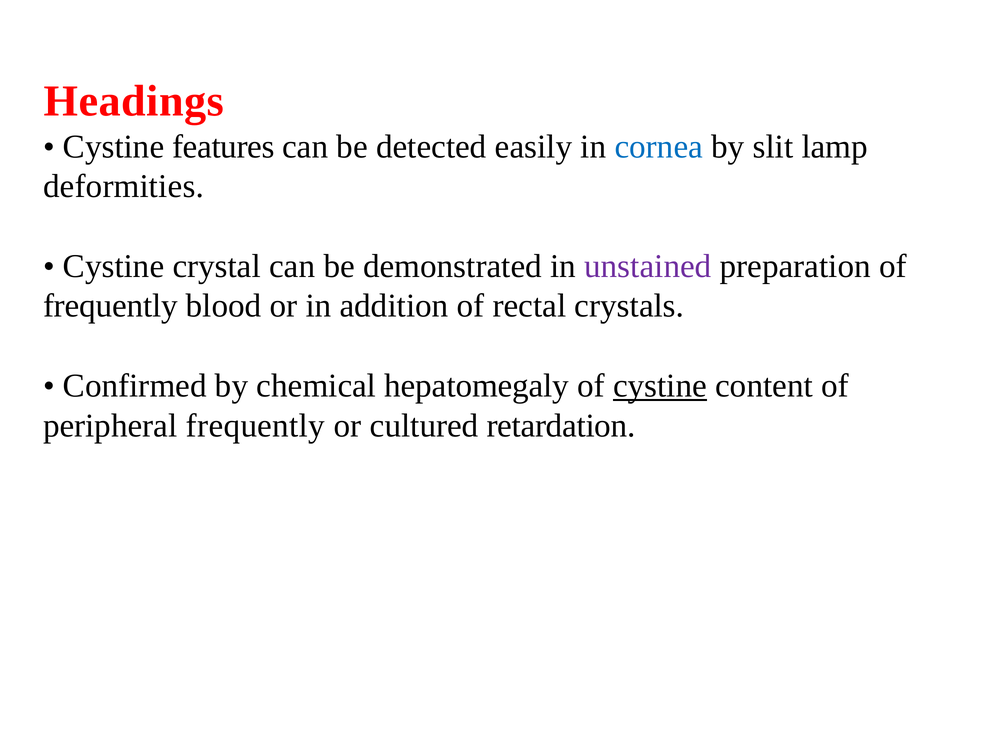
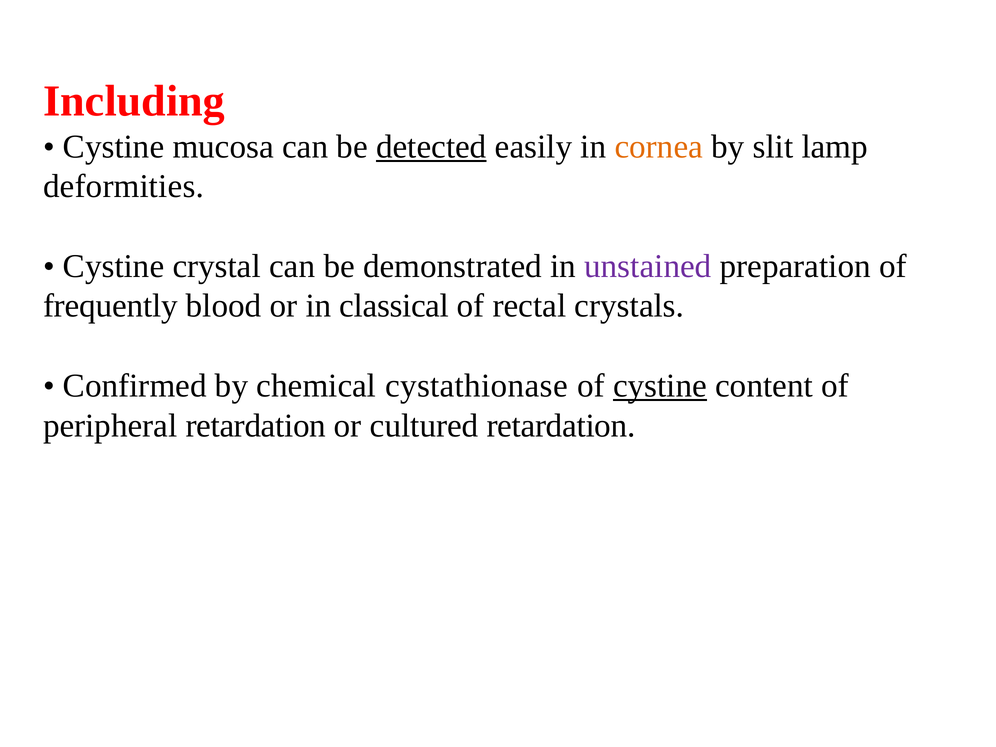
Headings: Headings -> Including (134, 101)
features: features -> mucosa (223, 147)
detected underline: none -> present (431, 147)
cornea colour: blue -> orange (659, 147)
addition: addition -> classical (394, 306)
hepatomegaly: hepatomegaly -> cystathionase (476, 386)
peripheral frequently: frequently -> retardation (256, 426)
